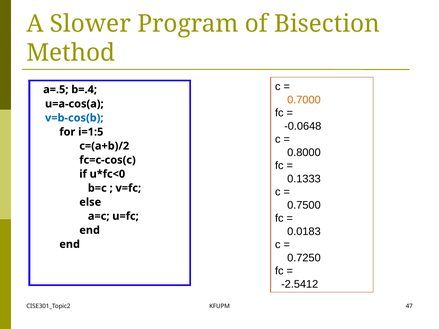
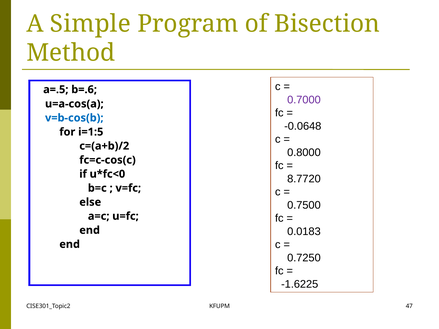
Slower: Slower -> Simple (90, 24)
b=.4: b=.4 -> b=.6 (84, 90)
0.7000 colour: orange -> purple (304, 100)
0.1333: 0.1333 -> 8.7720 (304, 179)
-2.5412: -2.5412 -> -1.6225 (300, 284)
